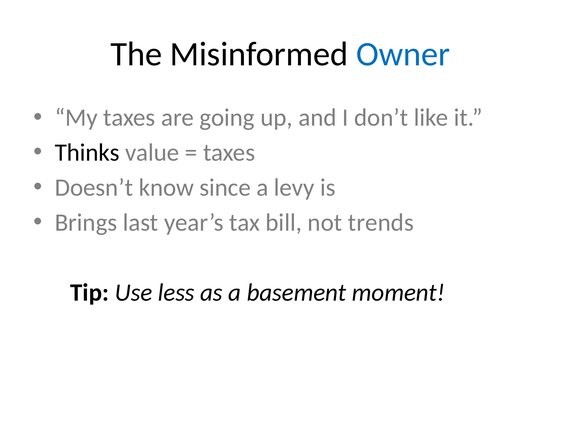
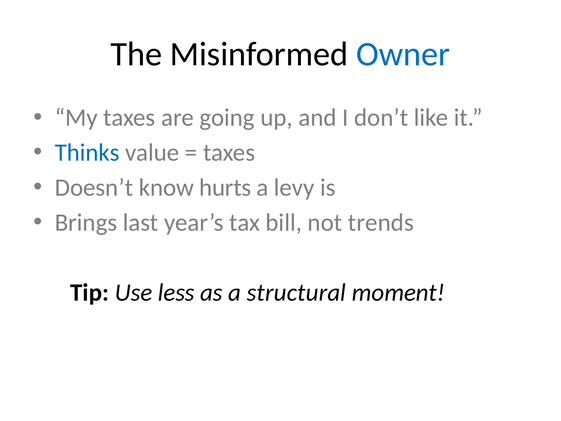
Thinks colour: black -> blue (87, 153)
since: since -> hurts (225, 188)
basement: basement -> structural (296, 292)
